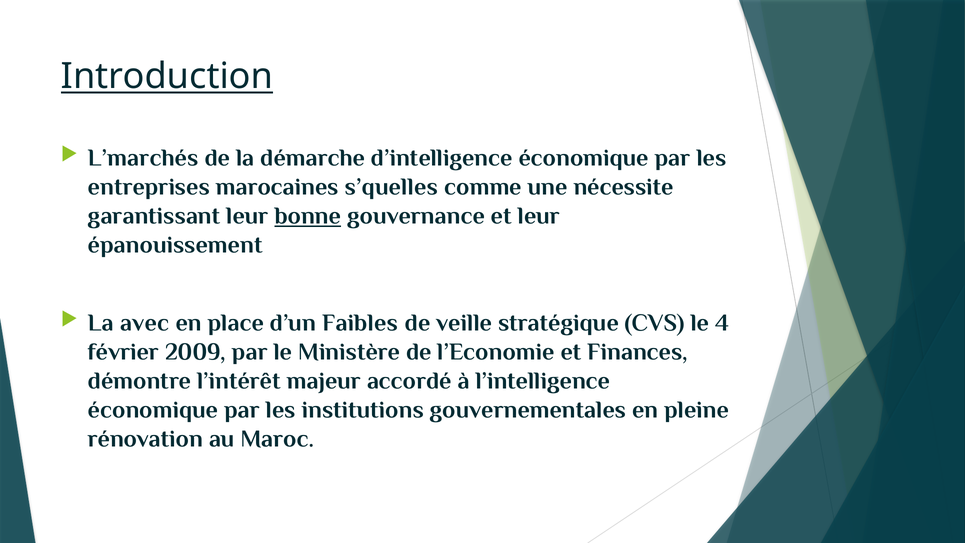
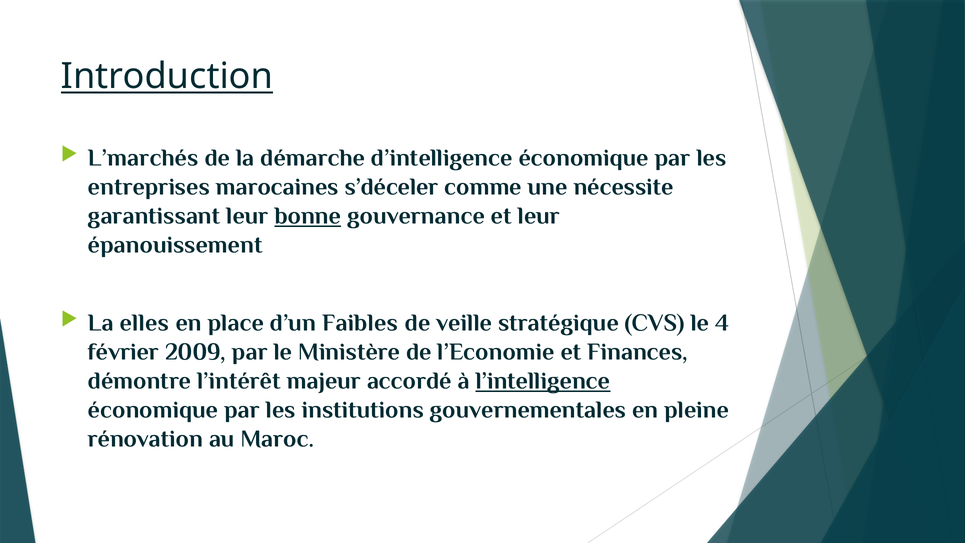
s’quelles: s’quelles -> s’déceler (392, 187)
avec: avec -> elles (145, 323)
l’intelligence underline: none -> present (543, 381)
